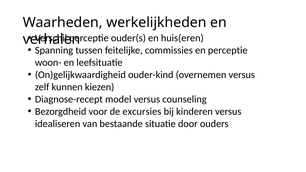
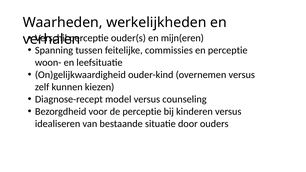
huis(eren: huis(eren -> mijn(eren (182, 38)
de excursies: excursies -> perceptie (142, 112)
